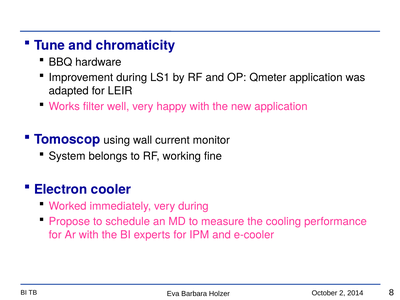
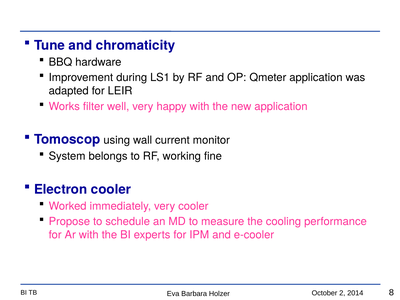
very during: during -> cooler (193, 206)
